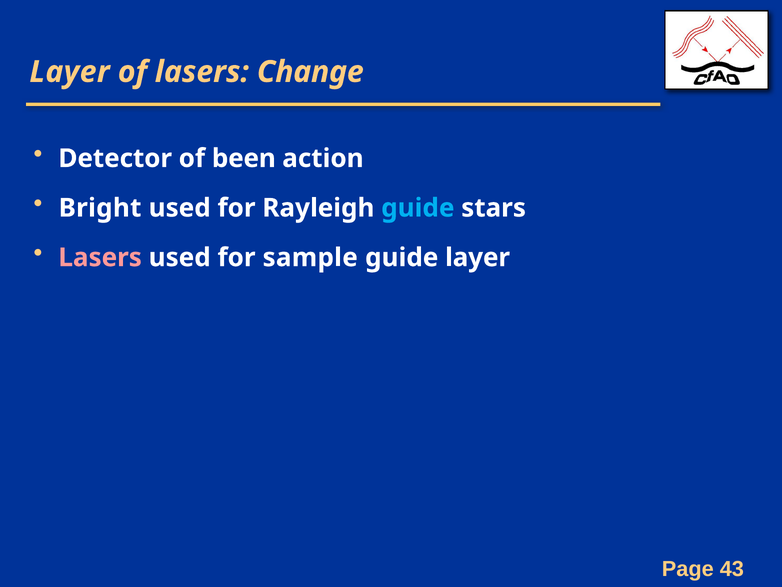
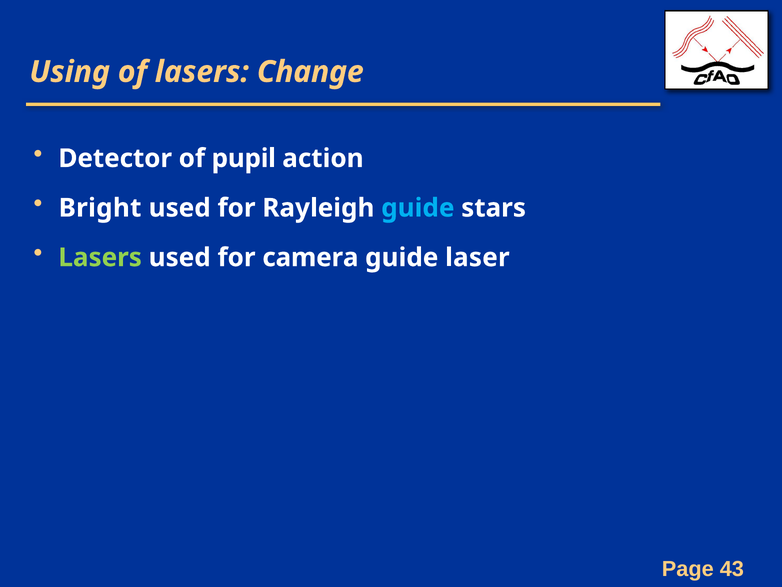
Layer: Layer -> Using (70, 72)
been: been -> pupil (244, 158)
Lasers colour: pink -> light green (100, 257)
sample: sample -> camera (310, 257)
guide layer: layer -> laser (477, 257)
